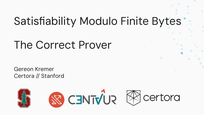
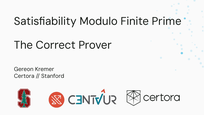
Bytes: Bytes -> Prime (167, 21)
